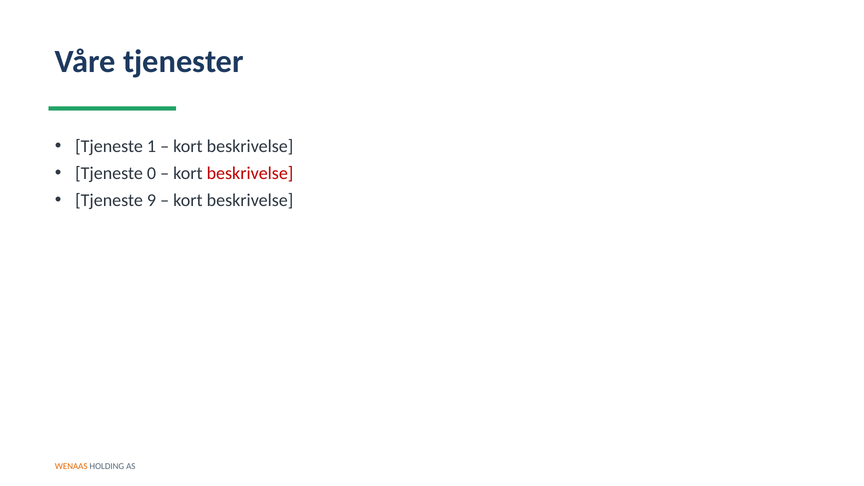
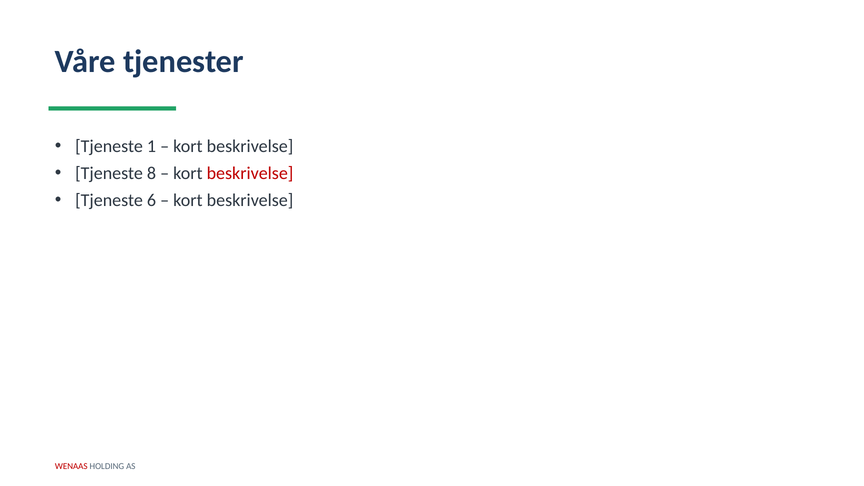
0: 0 -> 8 (151, 173)
9: 9 -> 6 (151, 200)
WENAAS colour: orange -> red (71, 466)
